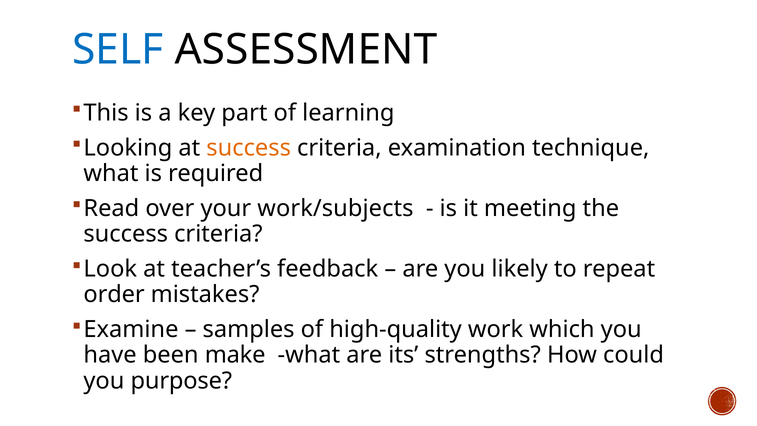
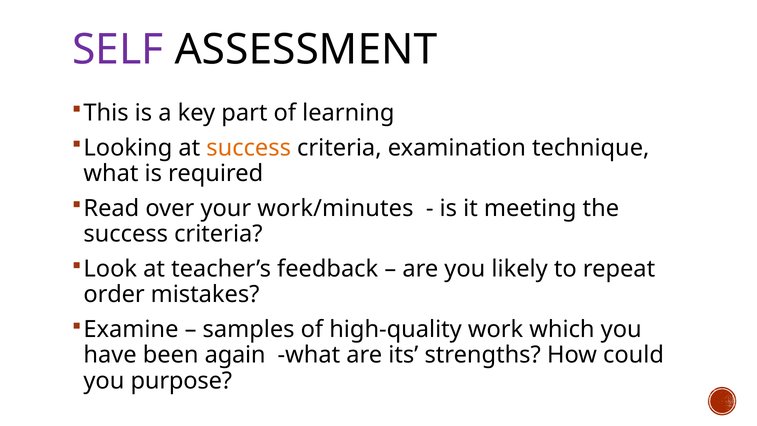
SELF colour: blue -> purple (118, 50)
work/subjects: work/subjects -> work/minutes (335, 208)
make: make -> again (235, 355)
